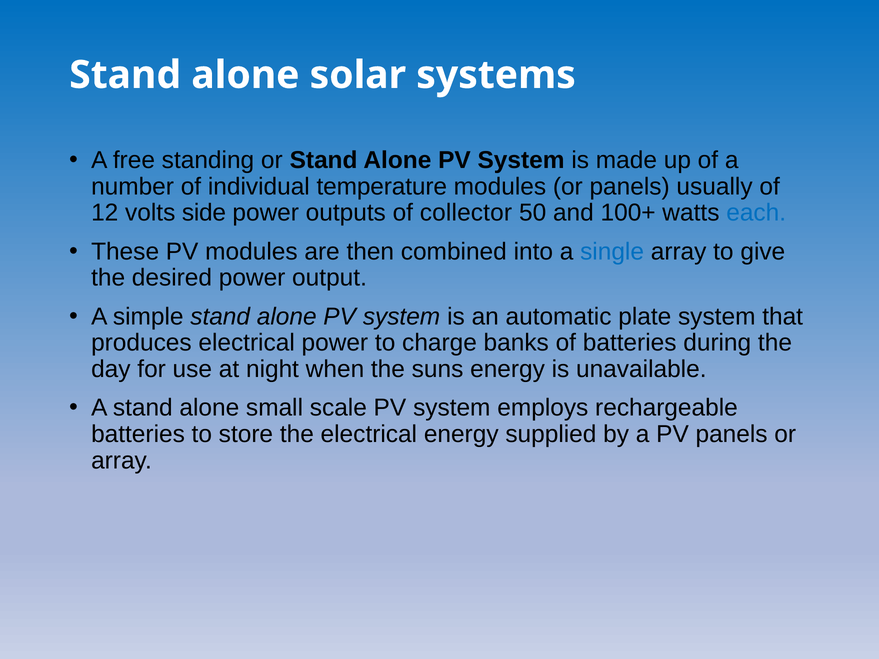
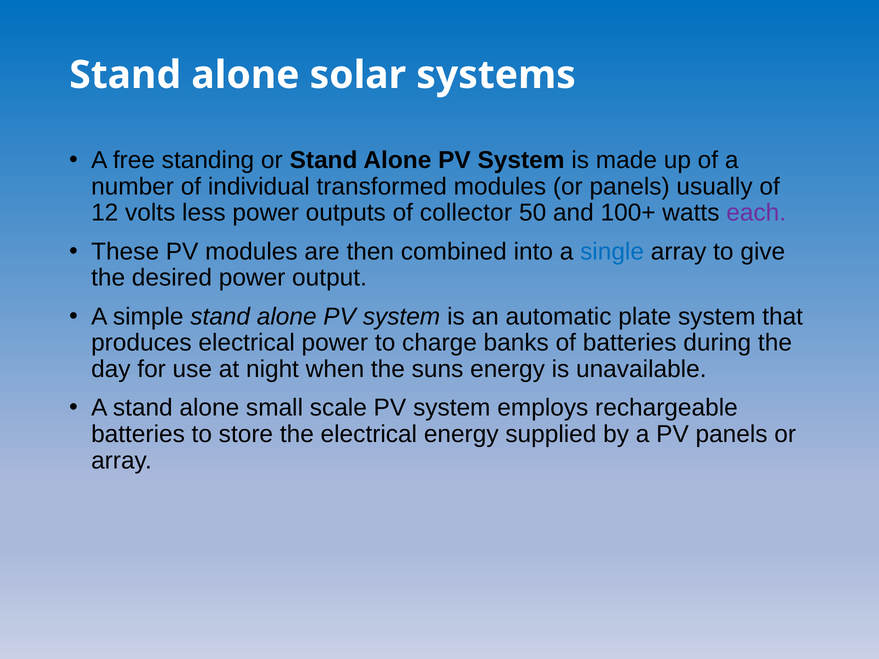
temperature: temperature -> transformed (382, 187)
side: side -> less (204, 213)
each colour: blue -> purple (756, 213)
